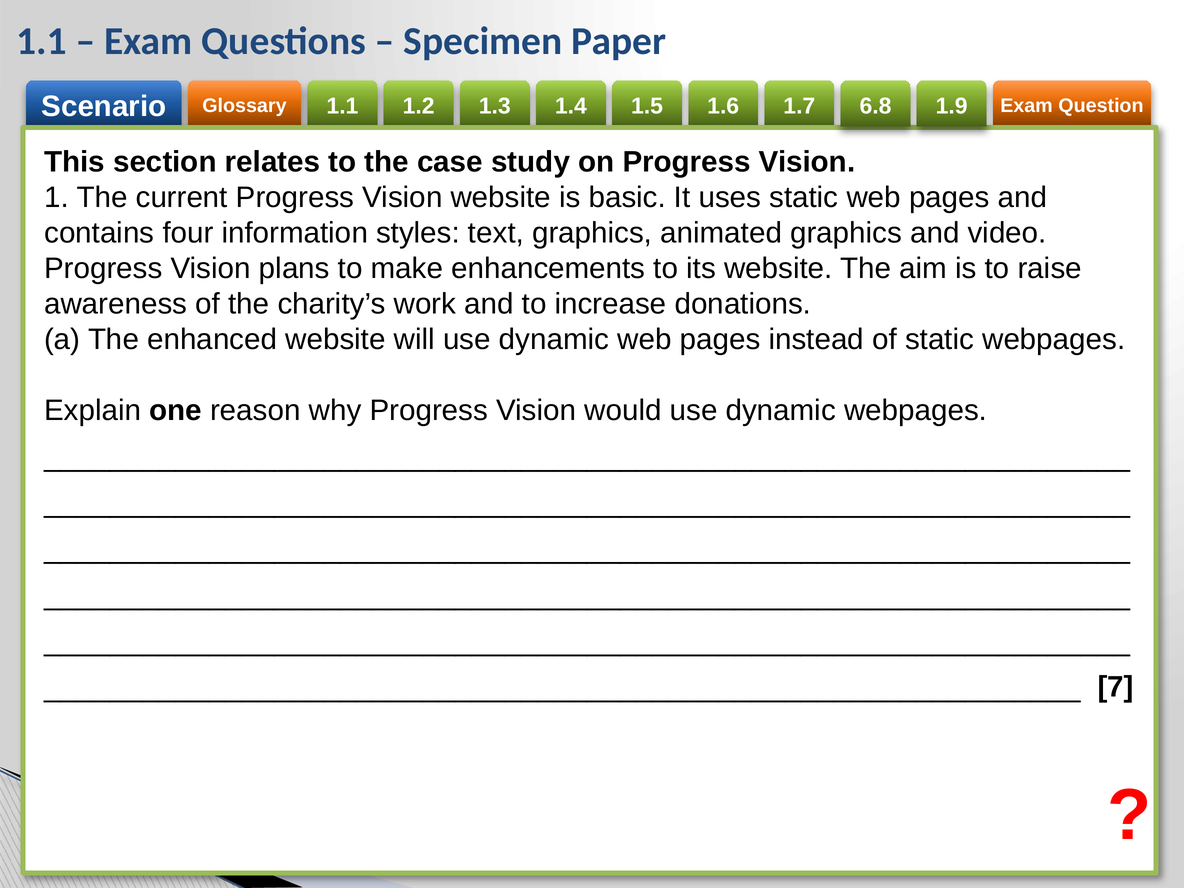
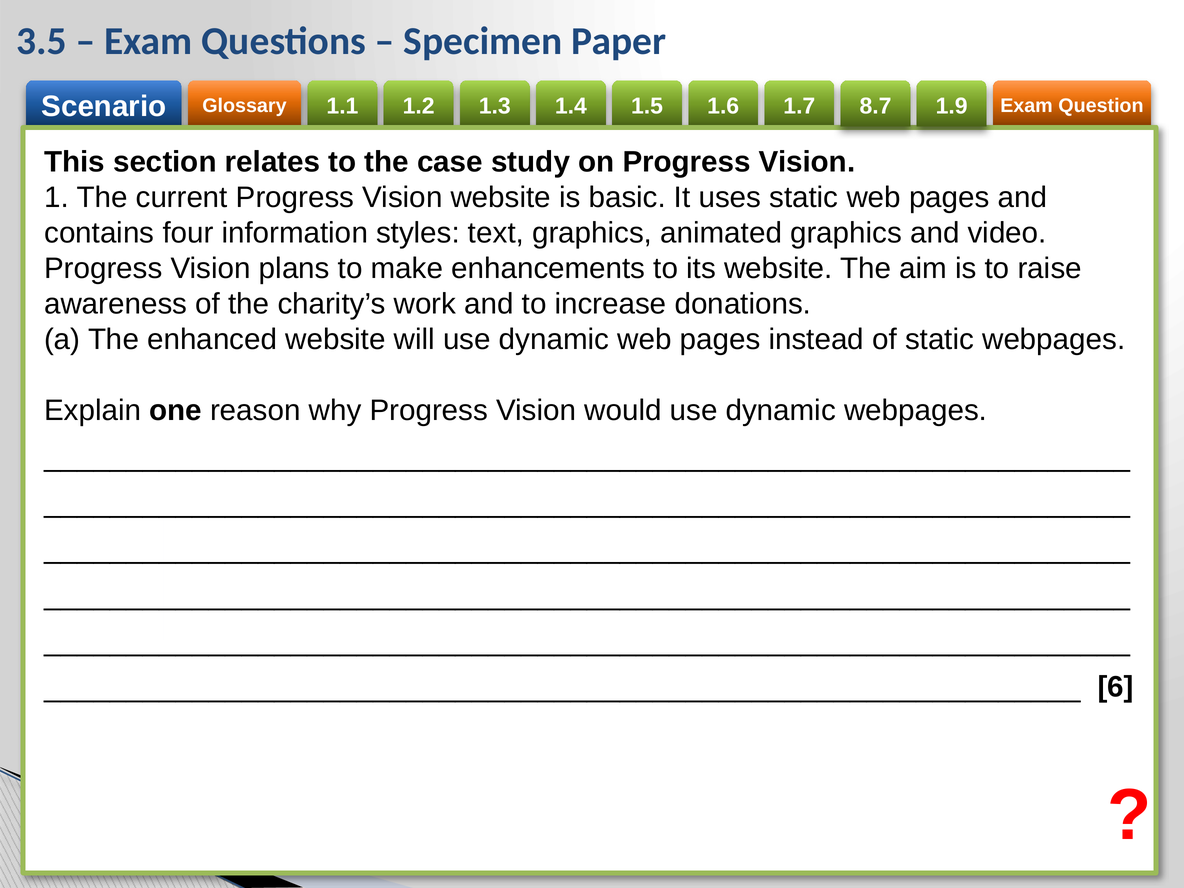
1.1: 1.1 -> 3.5 (41, 41)
6.8: 6.8 -> 8.7 (875, 106)
7: 7 -> 6 (1116, 687)
